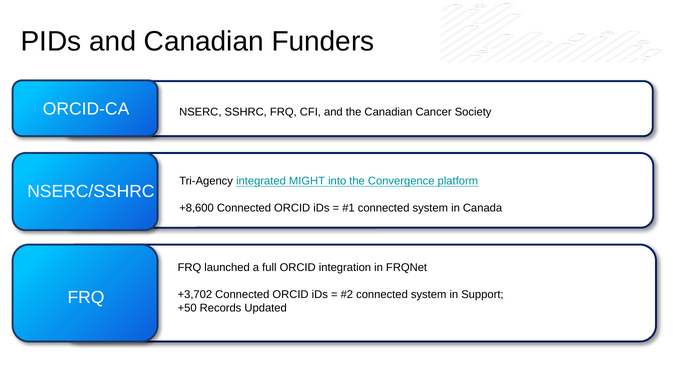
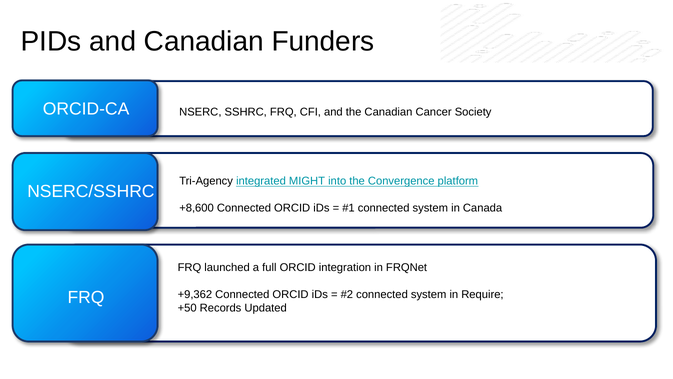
+3,702: +3,702 -> +9,362 (195, 294)
Support: Support -> Require (482, 294)
